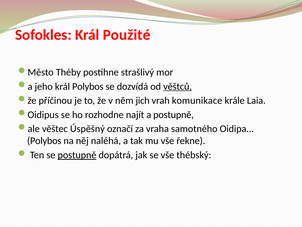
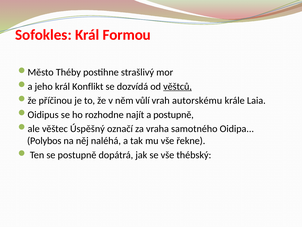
Použité: Použité -> Formou (127, 35)
král Polybos: Polybos -> Konflikt (88, 86)
jich: jich -> vůlí (143, 100)
komunikace: komunikace -> autorskému (197, 100)
postupně underline: present -> none (77, 155)
